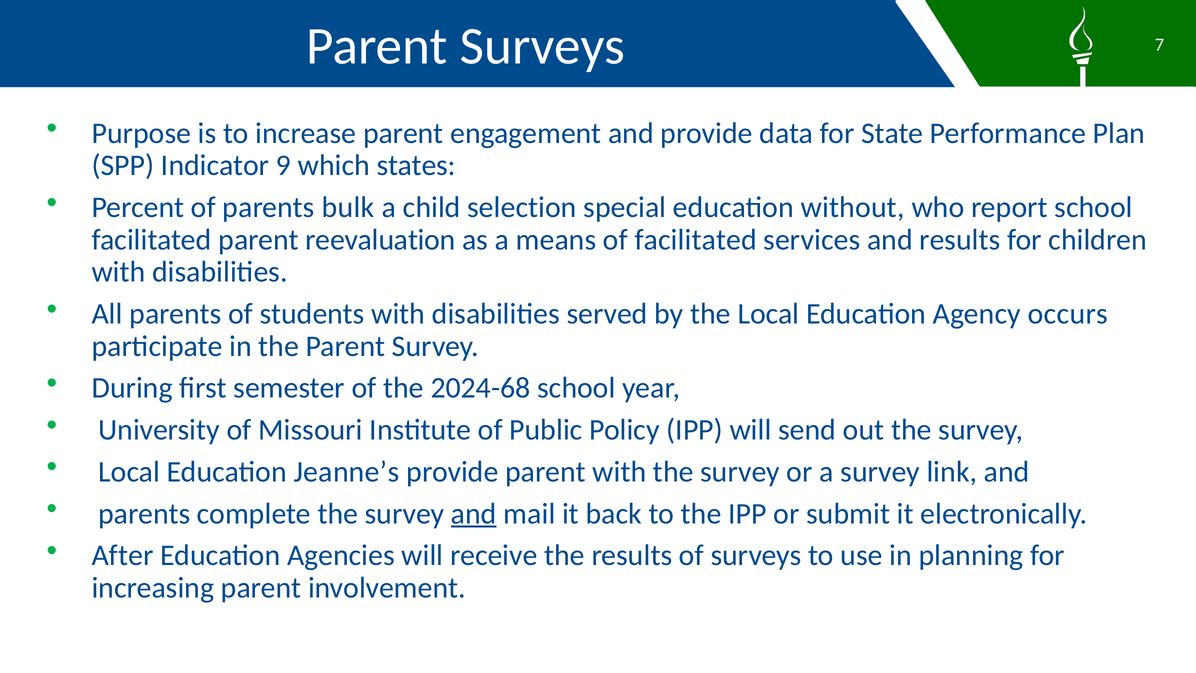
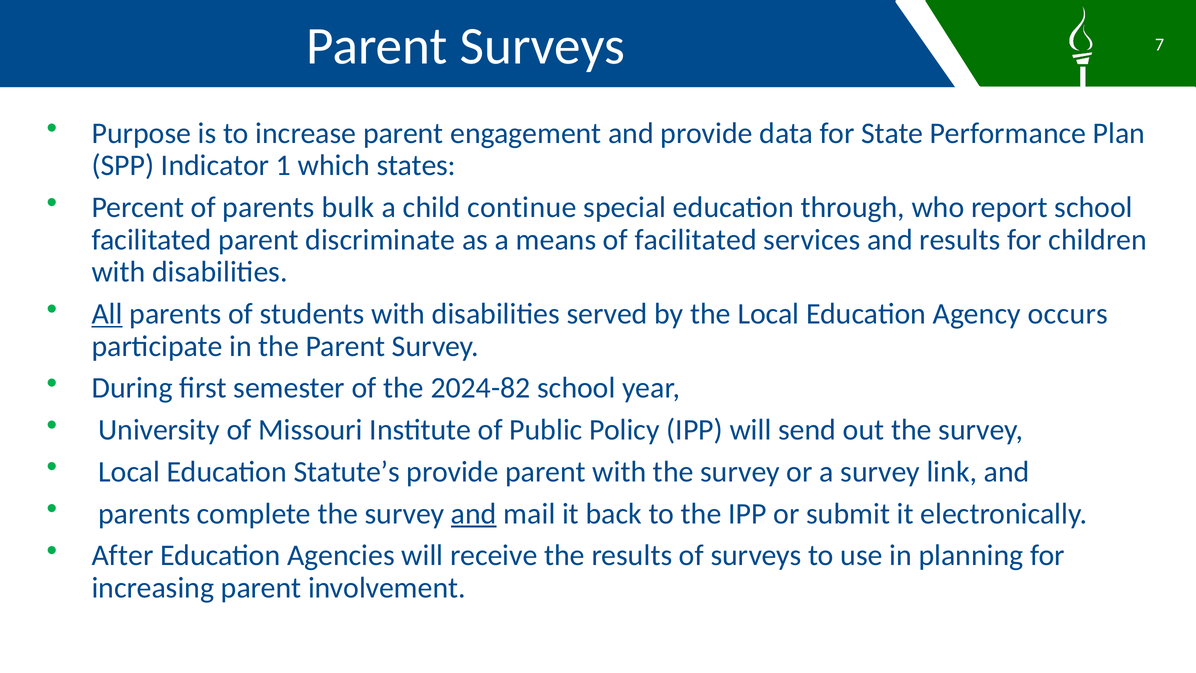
9: 9 -> 1 (283, 165)
selection: selection -> continue (522, 207)
without: without -> through (853, 207)
reevaluation: reevaluation -> discriminate (380, 240)
All underline: none -> present (107, 314)
2024-68: 2024-68 -> 2024-82 (481, 388)
Jeanne’s: Jeanne’s -> Statute’s (347, 472)
